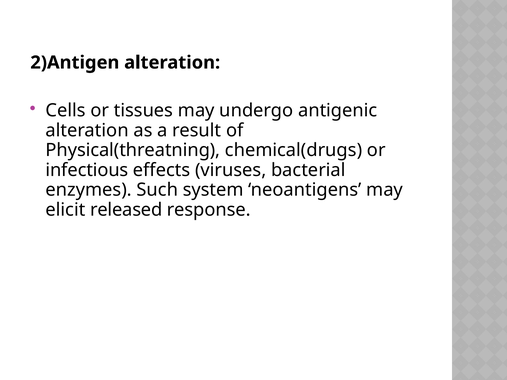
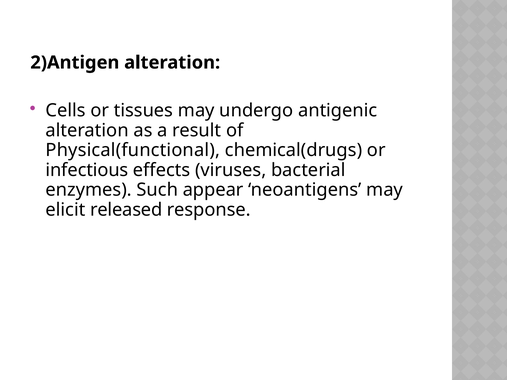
Physical(threatning: Physical(threatning -> Physical(functional (133, 150)
system: system -> appear (213, 190)
